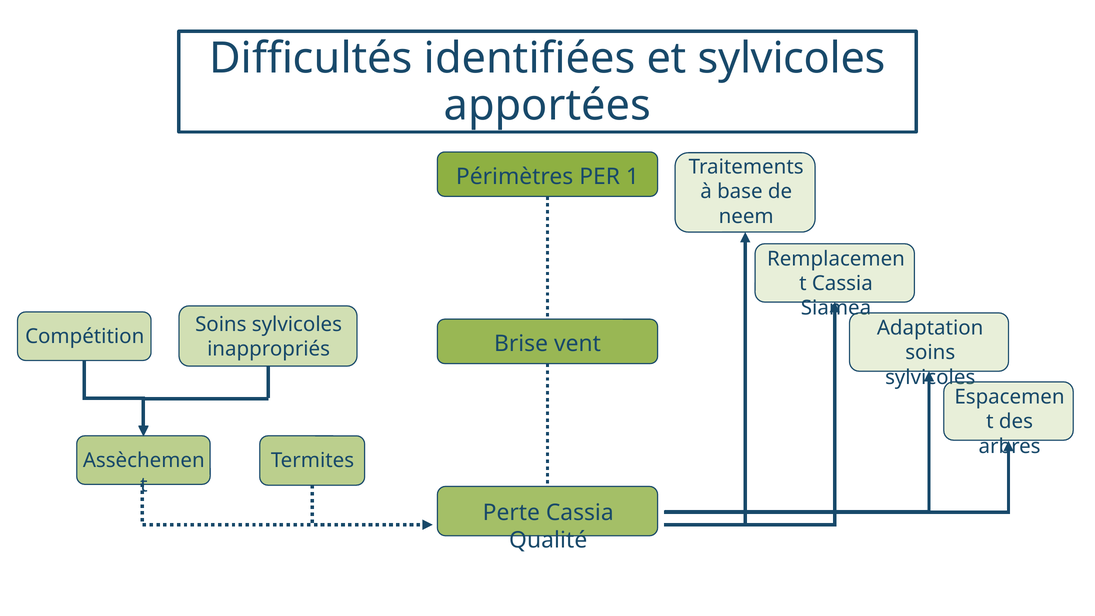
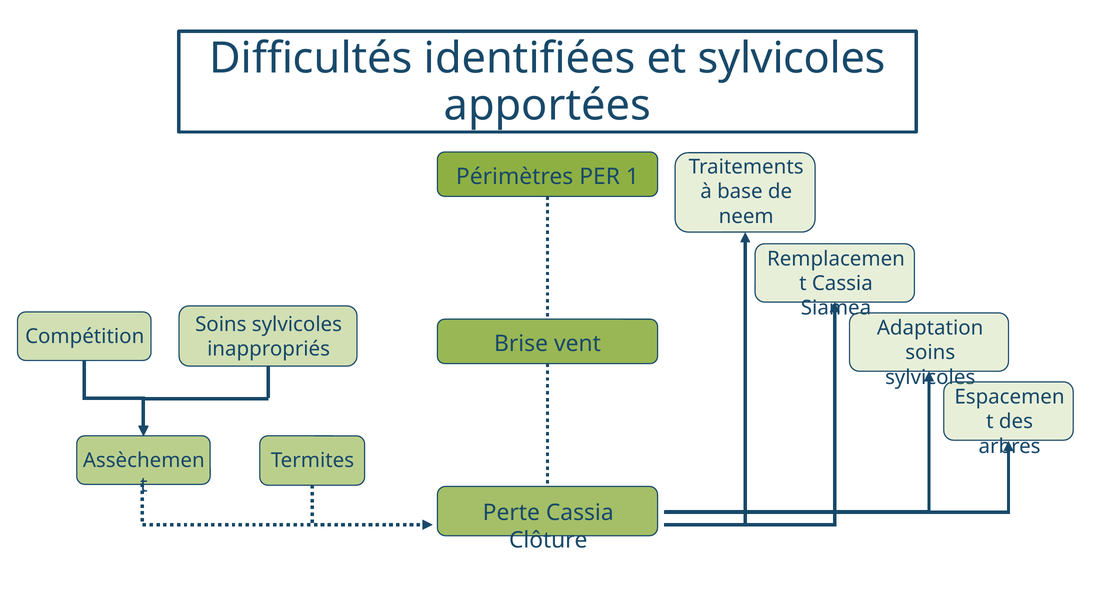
Qualité: Qualité -> Clôture (548, 540)
